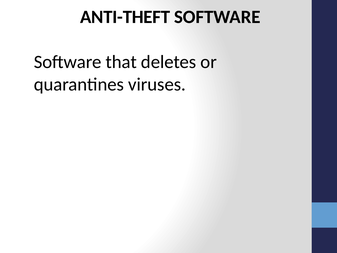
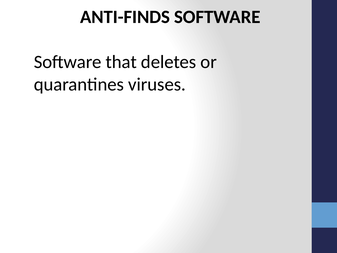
ANTI-THEFT: ANTI-THEFT -> ANTI-FINDS (125, 17)
